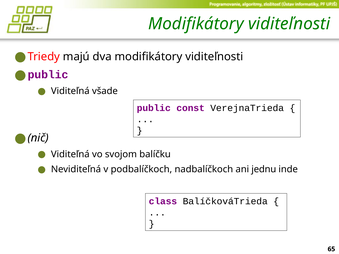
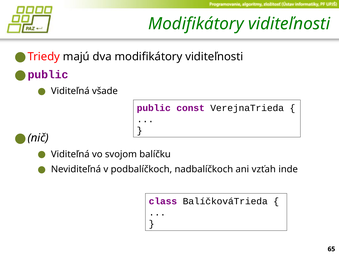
jednu: jednu -> vzťah (264, 169)
